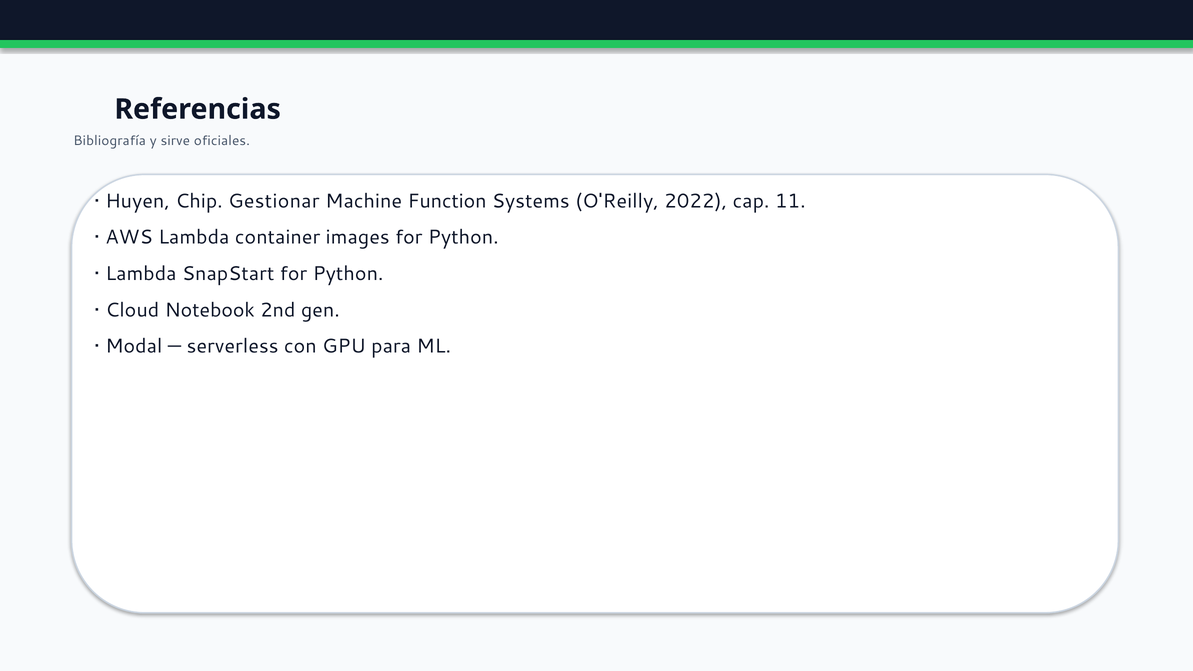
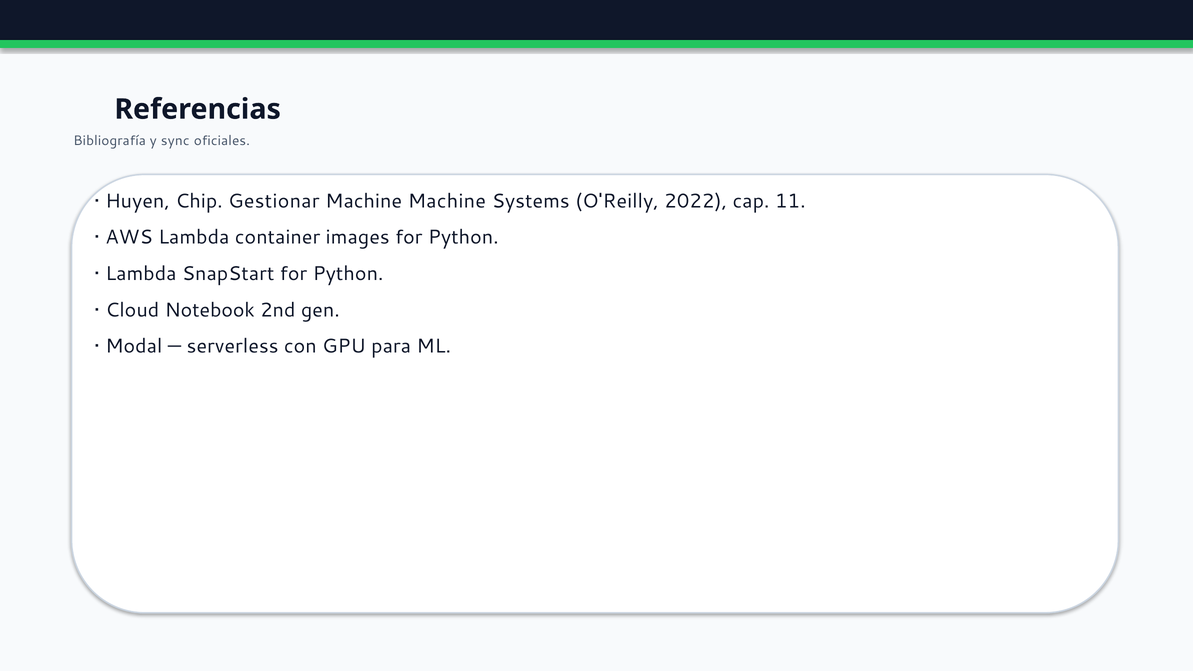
sirve: sirve -> sync (175, 141)
Machine Function: Function -> Machine (447, 201)
